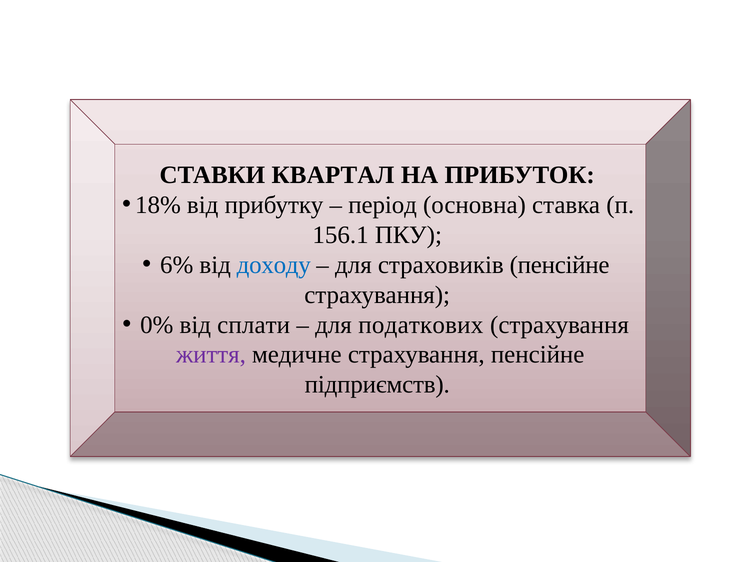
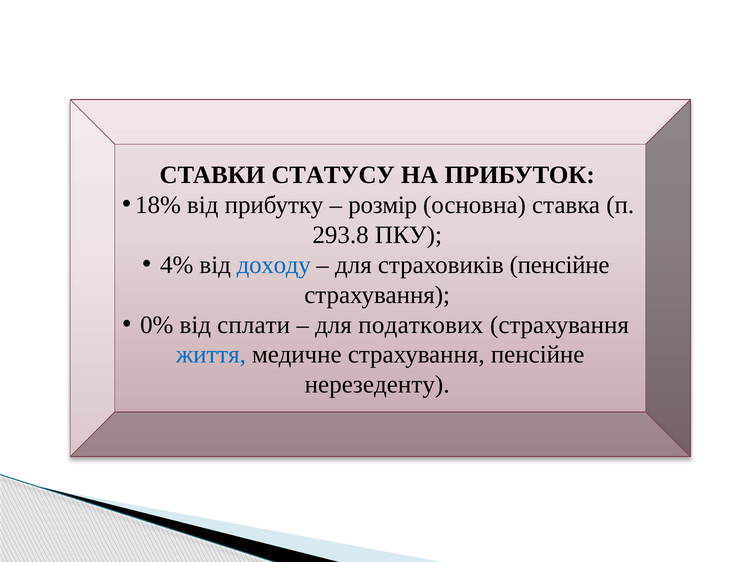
КВАРТАЛ: КВАРТАЛ -> СТАТУСУ (333, 175)
період: період -> розмір (383, 205)
156.1: 156.1 -> 293.8 (341, 235)
6%: 6% -> 4% (177, 265)
життя colour: purple -> blue (211, 355)
підприємств: підприємств -> нерезеденту (377, 385)
